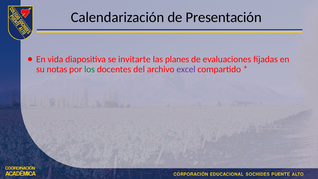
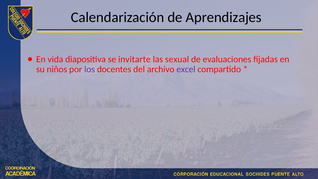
Presentación: Presentación -> Aprendizajes (224, 17)
planes: planes -> sexual (177, 59)
notas: notas -> niños (57, 69)
los colour: green -> purple (90, 69)
